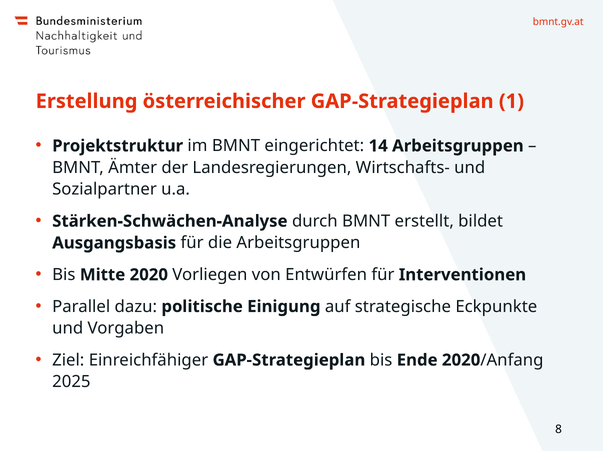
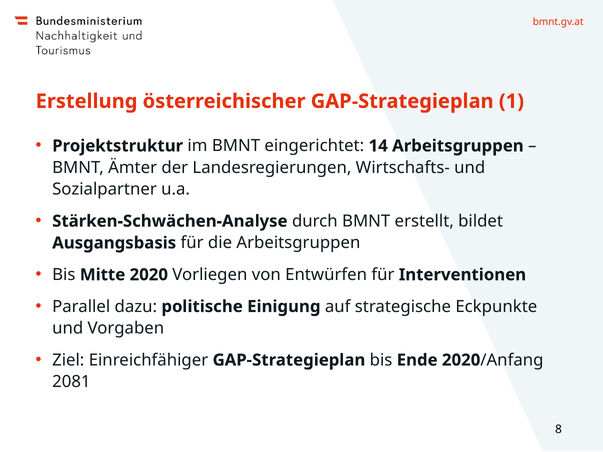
2025: 2025 -> 2081 (71, 382)
